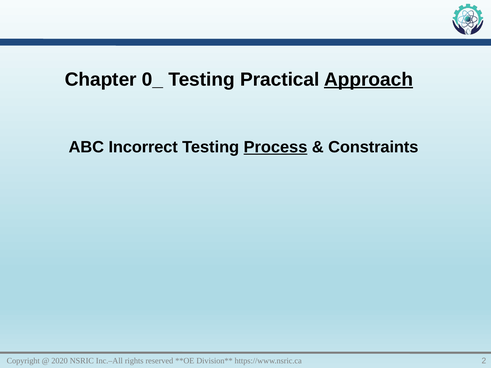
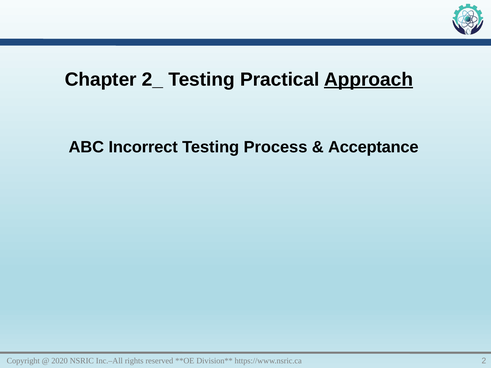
0_: 0_ -> 2_ (153, 79)
Process underline: present -> none (275, 147)
Constraints: Constraints -> Acceptance (373, 147)
